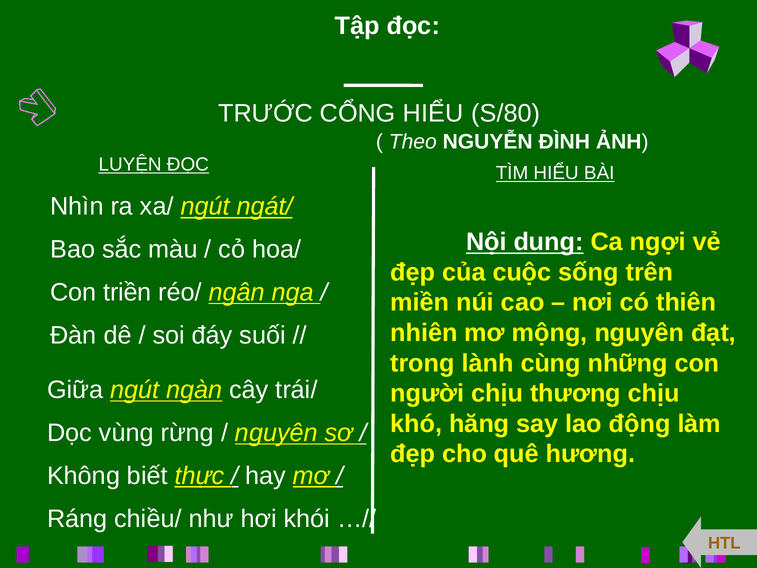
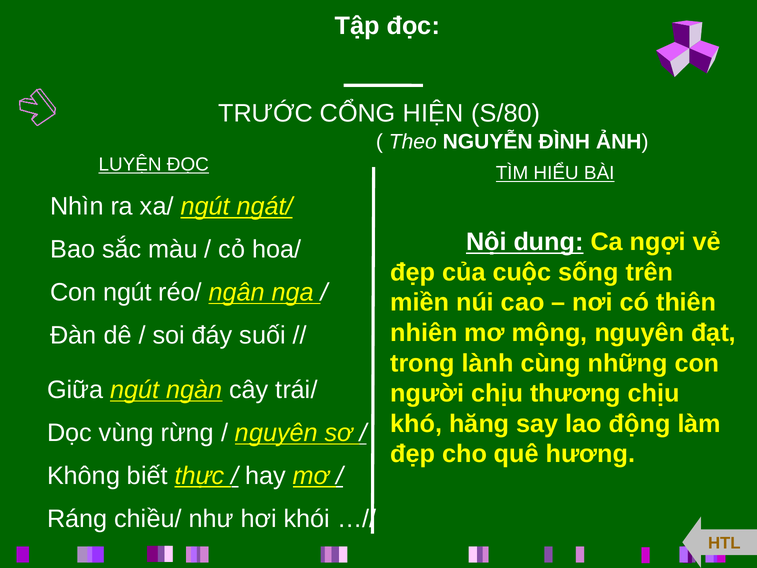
CỔNG HIỂU: HIỂU -> HIỆN (433, 113)
Con triền: triền -> ngút (127, 292)
